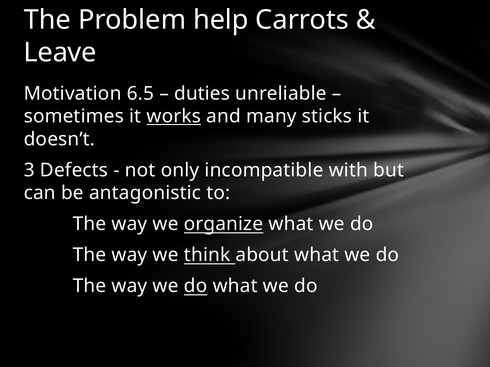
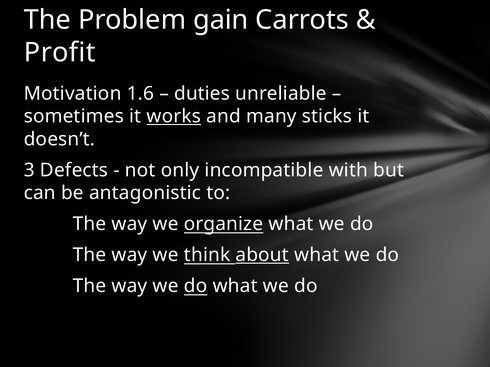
help: help -> gain (221, 20)
Leave: Leave -> Profit (60, 53)
6.5: 6.5 -> 1.6 (140, 94)
about underline: none -> present (262, 255)
